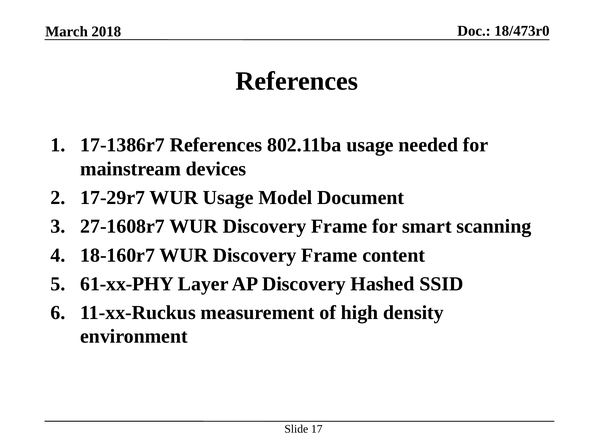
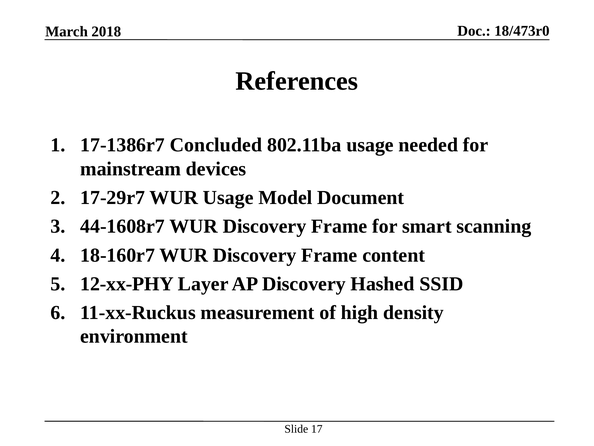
17-1386r7 References: References -> Concluded (216, 145)
27-1608r7: 27-1608r7 -> 44-1608r7 (123, 226)
61-xx-PHY: 61-xx-PHY -> 12-xx-PHY (127, 284)
